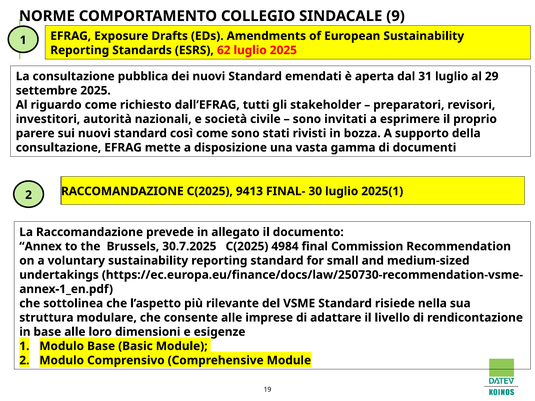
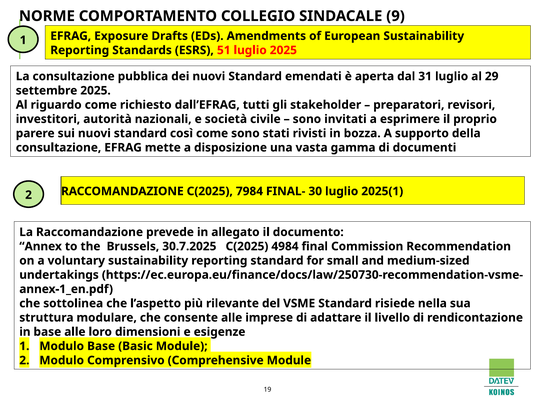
62: 62 -> 51 (224, 50)
9413: 9413 -> 7984 (249, 191)
